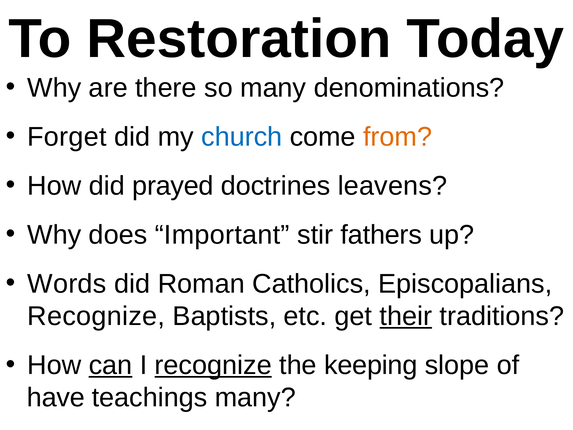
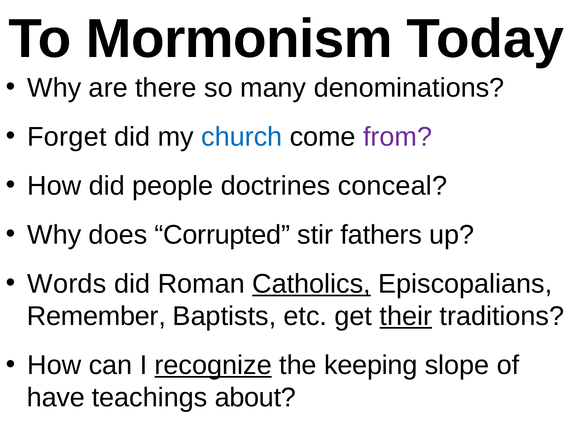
Restoration: Restoration -> Mormonism (239, 39)
from colour: orange -> purple (398, 137)
prayed: prayed -> people (173, 186)
leavens: leavens -> conceal (392, 186)
Important: Important -> Corrupted (222, 235)
Catholics underline: none -> present (311, 284)
Recognize: Recognize -> Remember (96, 316)
can underline: present -> none (110, 365)
teachings many: many -> about (255, 397)
